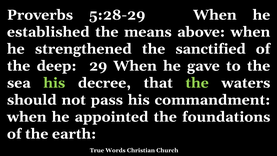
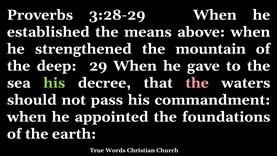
5:28-29: 5:28-29 -> 3:28-29 (117, 15)
sanctified: sanctified -> mountain (211, 49)
the colour: light green -> pink (197, 83)
